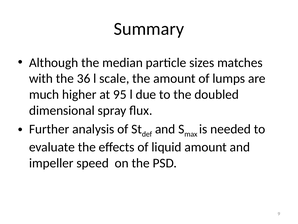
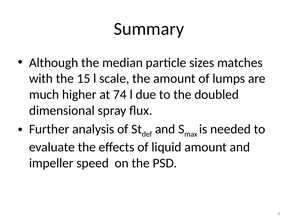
36: 36 -> 15 (84, 78)
95: 95 -> 74 (120, 94)
